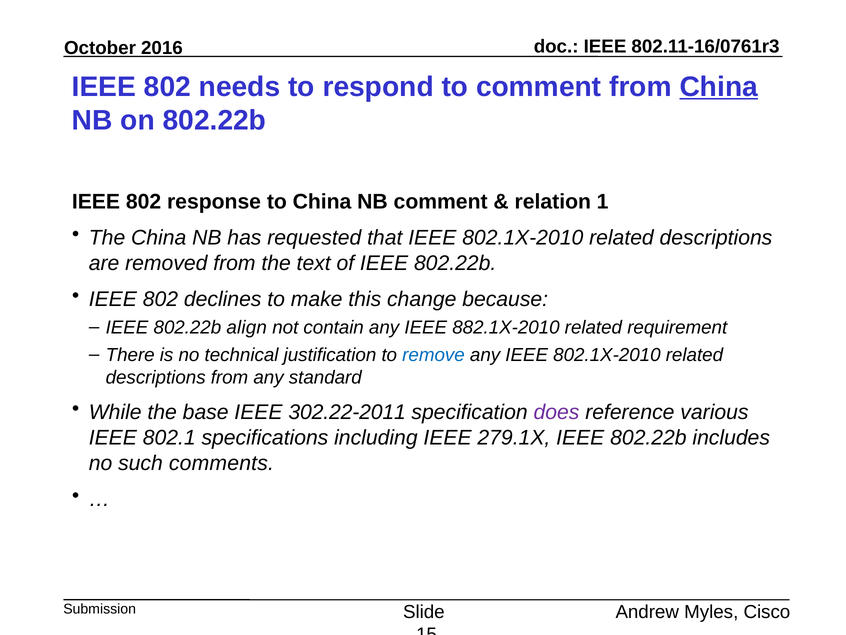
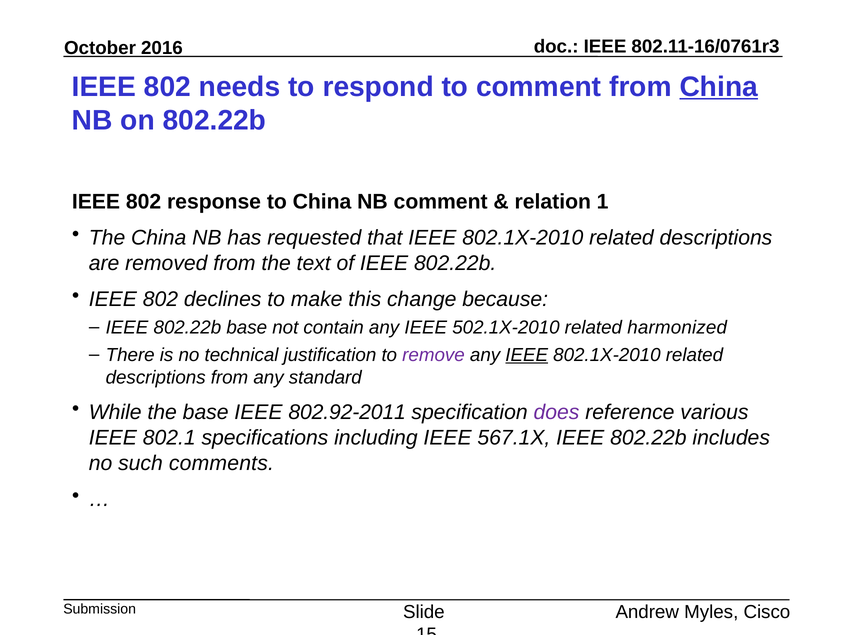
802.22b align: align -> base (247, 328)
882.1X-2010: 882.1X-2010 -> 502.1X-2010 (506, 328)
requirement: requirement -> harmonized (677, 328)
remove colour: blue -> purple (434, 355)
IEEE underline: none -> present (527, 355)
302.22-2011: 302.22-2011 -> 802.92-2011 (347, 412)
279.1X: 279.1X -> 567.1X (514, 437)
